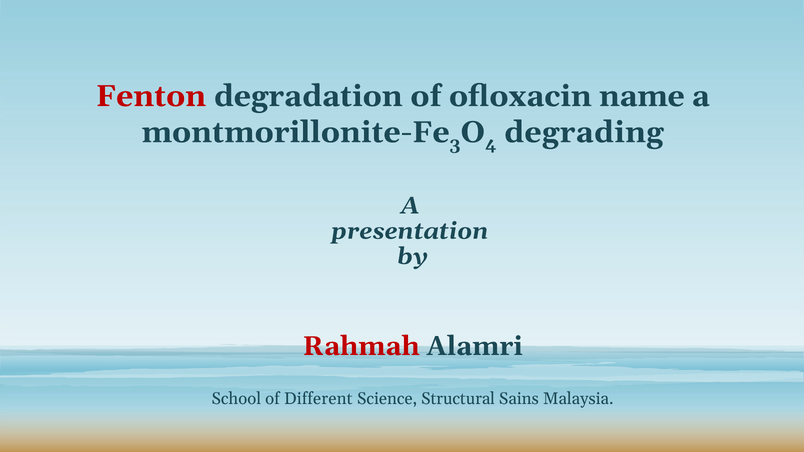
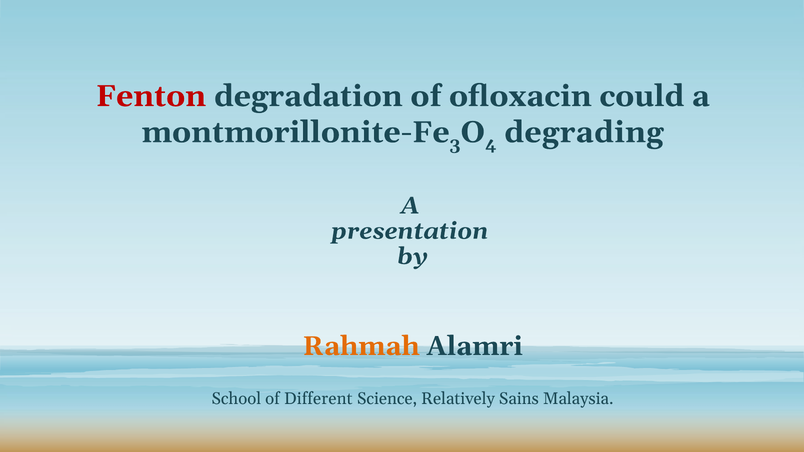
name: name -> could (642, 96)
Rahmah colour: red -> orange (361, 346)
Structural: Structural -> Relatively (458, 399)
